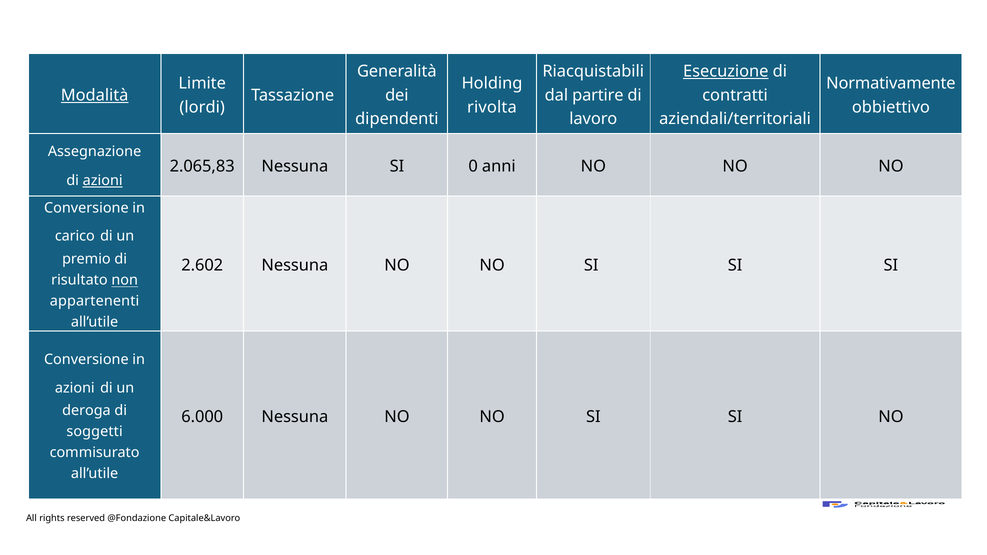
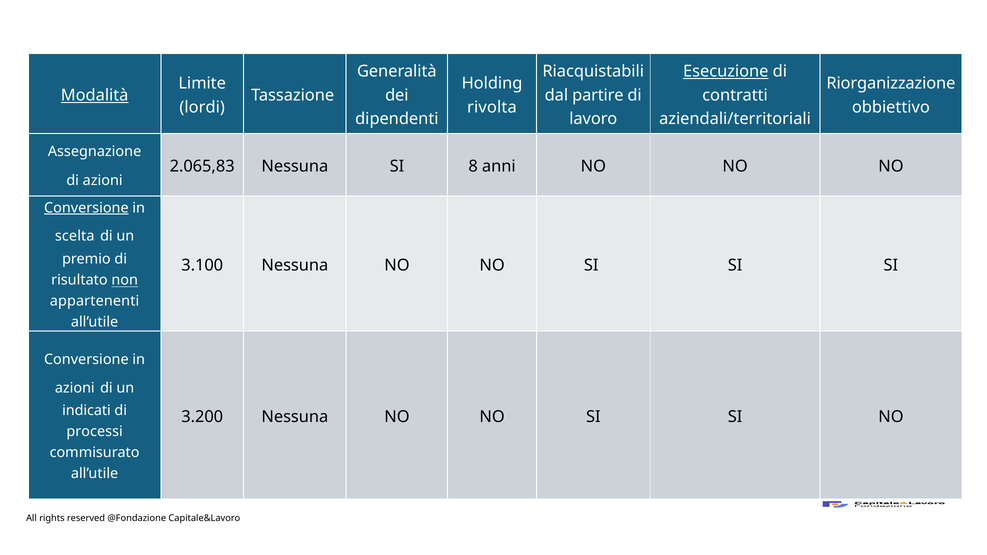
Normativamente: Normativamente -> Riorganizzazione (891, 83)
0: 0 -> 8 (473, 166)
azioni underline: present -> none (103, 181)
Conversione underline: none -> present (86, 208)
carico: carico -> scelta (75, 236)
2.602: 2.602 -> 3.100 (202, 265)
deroga: deroga -> indicati (86, 411)
6.000: 6.000 -> 3.200 (202, 417)
soggetti: soggetti -> processi (95, 432)
